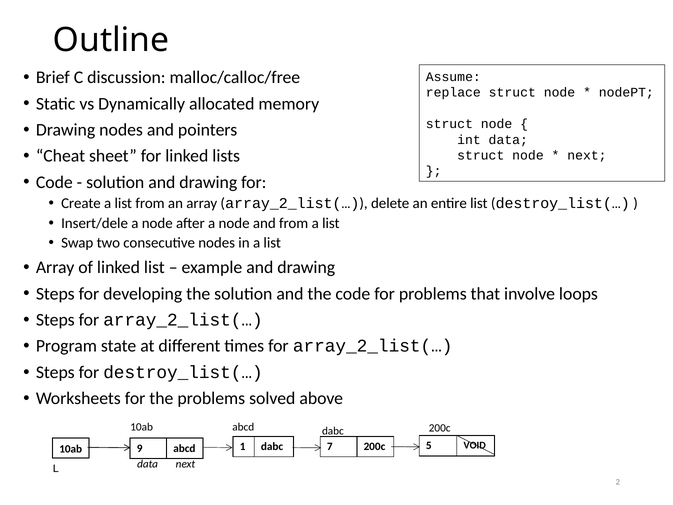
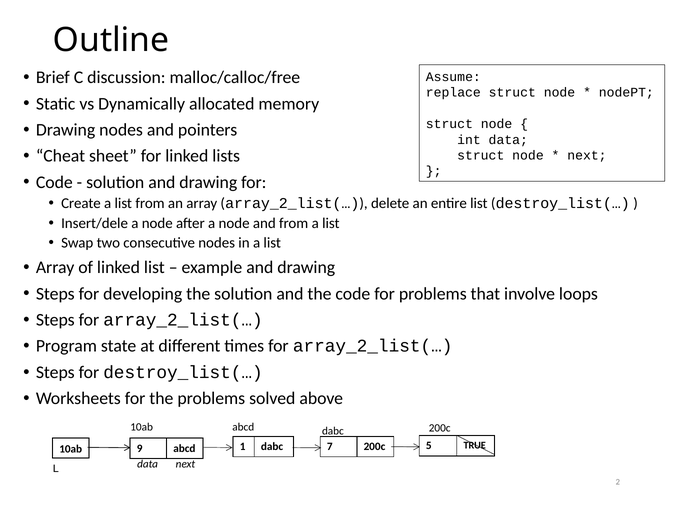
VOID: VOID -> TRUE (475, 445)
